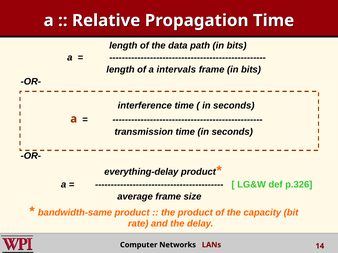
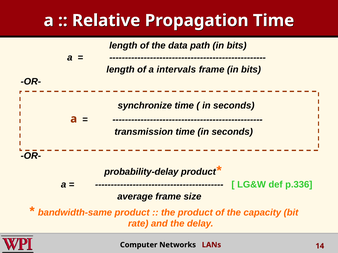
interference: interference -> synchronize (145, 106)
everything-delay: everything-delay -> probability-delay (141, 172)
p.326: p.326 -> p.336 (299, 185)
